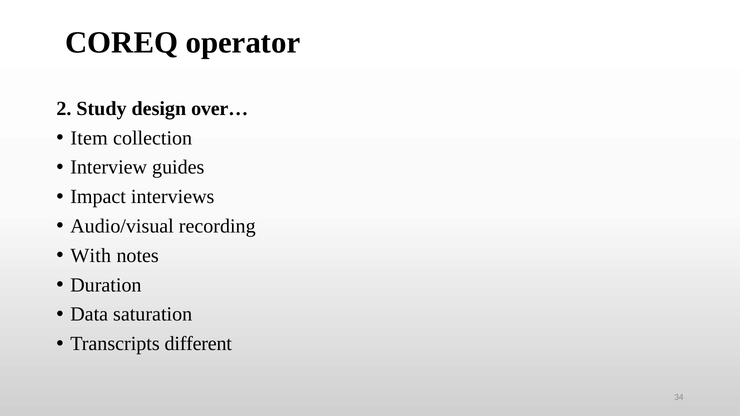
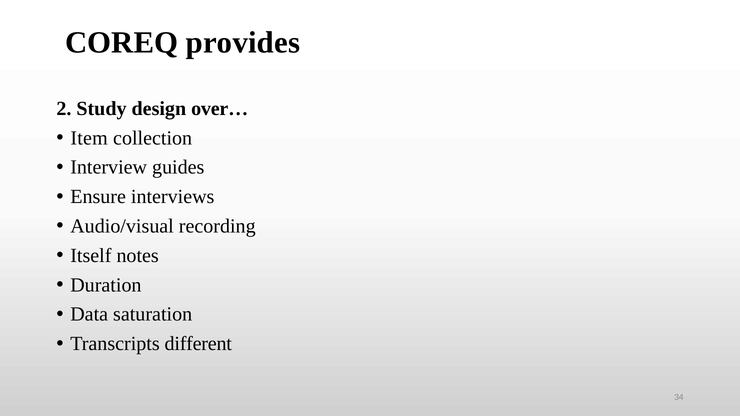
operator: operator -> provides (243, 43)
Impact: Impact -> Ensure (98, 197)
With: With -> Itself (91, 256)
